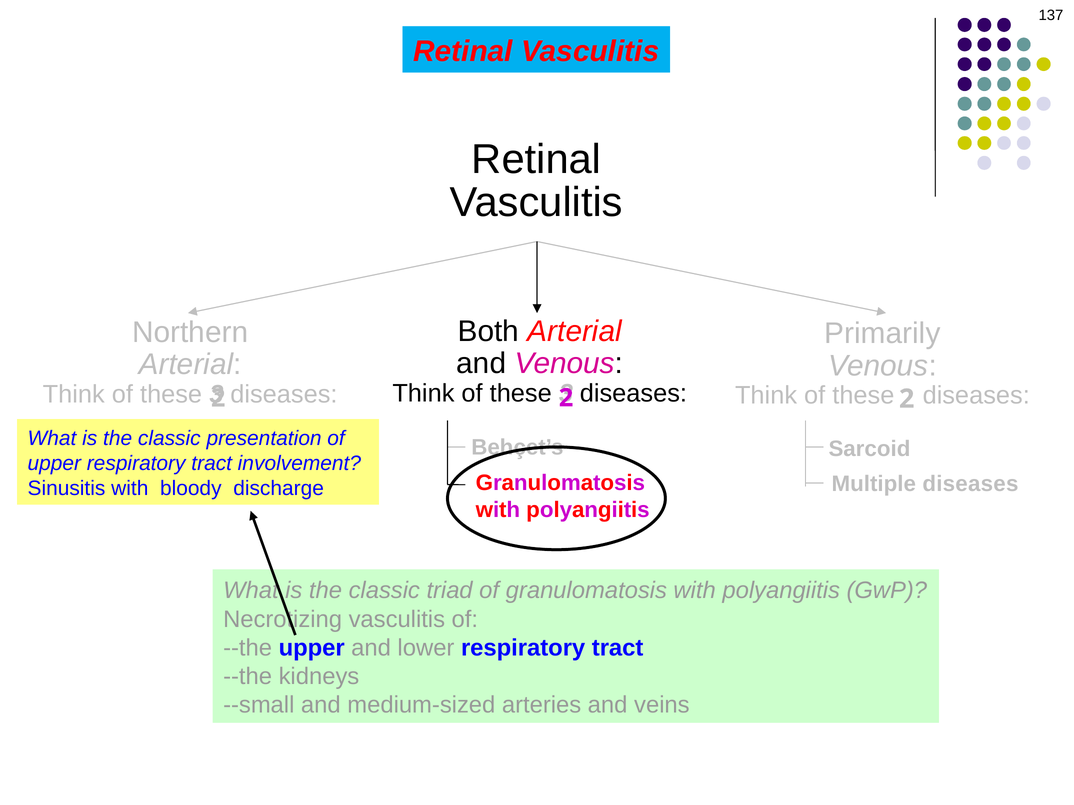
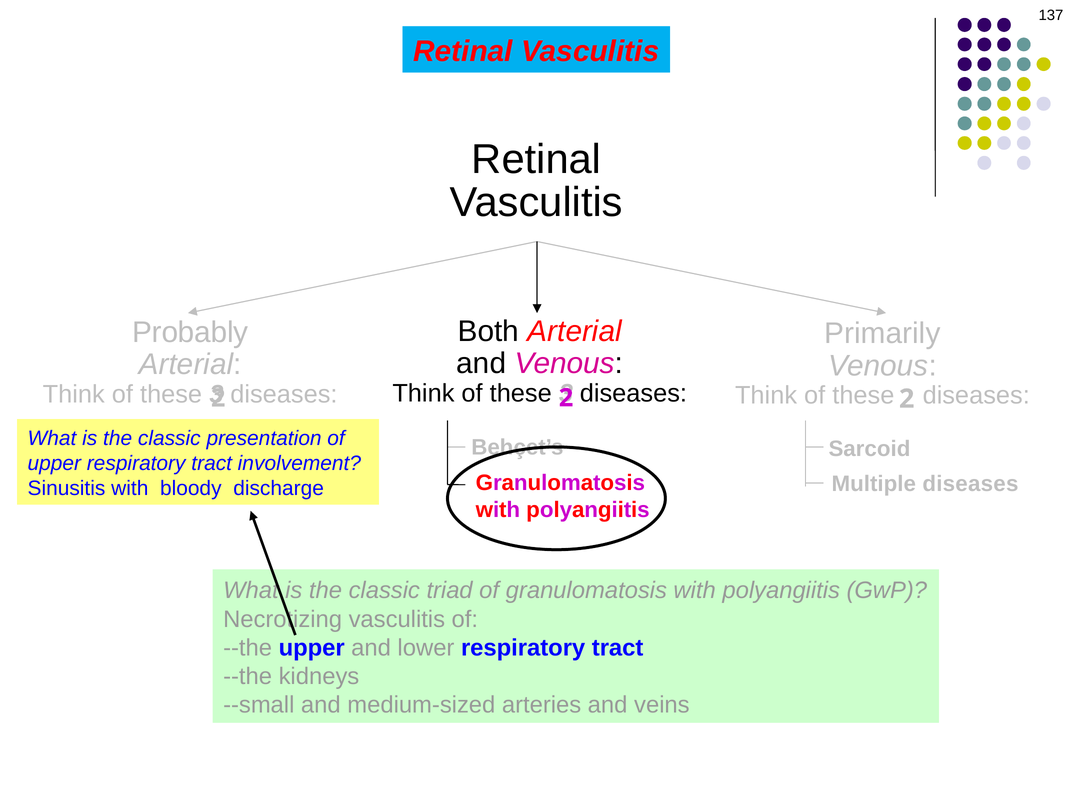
Northern: Northern -> Probably (190, 333)
